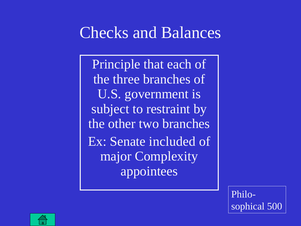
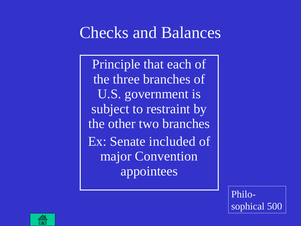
Complexity: Complexity -> Convention (166, 156)
